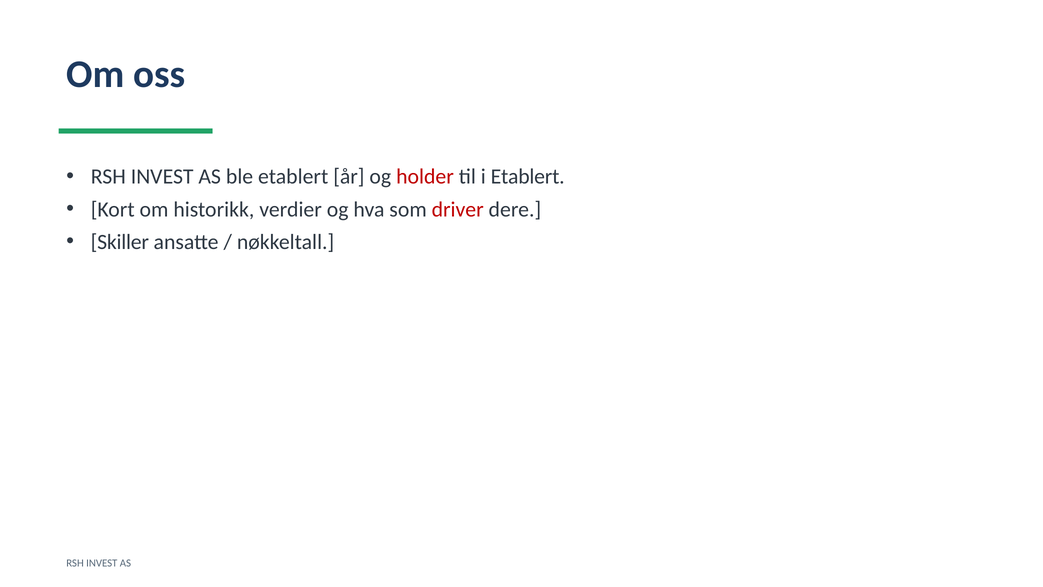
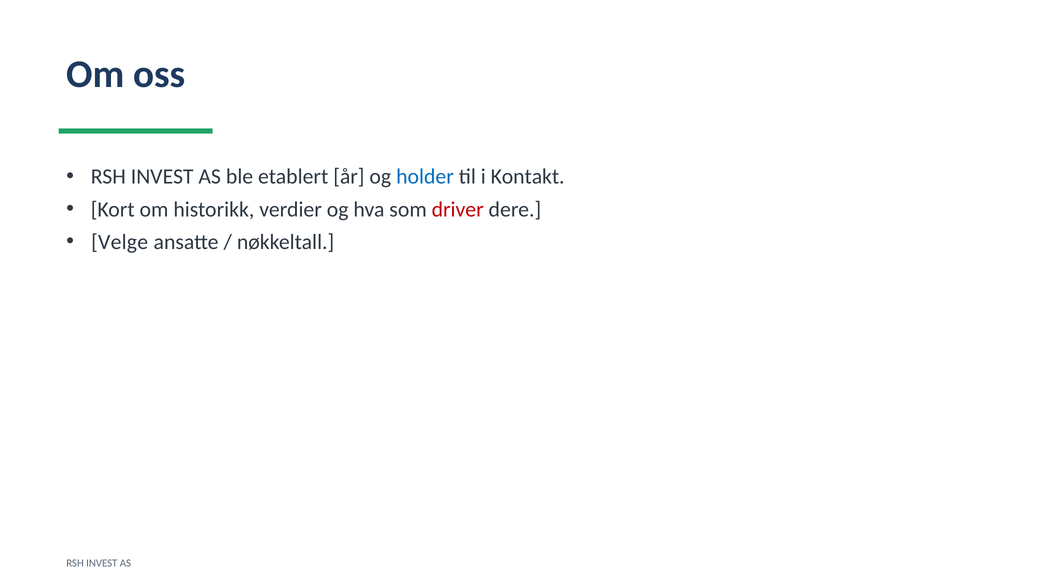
holder colour: red -> blue (425, 177)
i Etablert: Etablert -> Kontakt (528, 177)
Skiller: Skiller -> Velge (120, 242)
